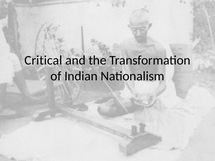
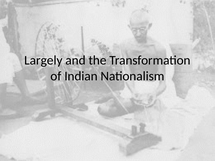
Critical: Critical -> Largely (43, 60)
